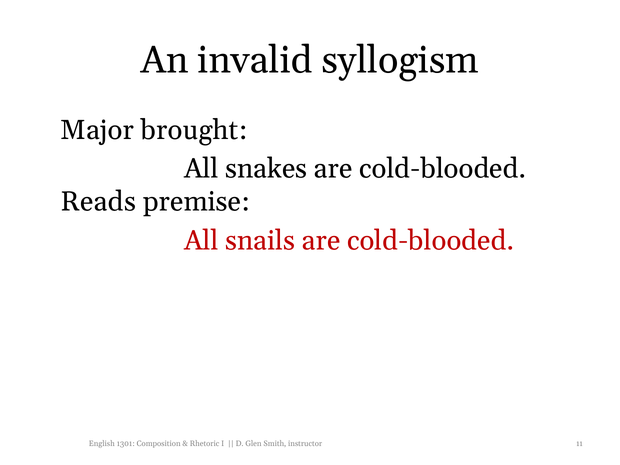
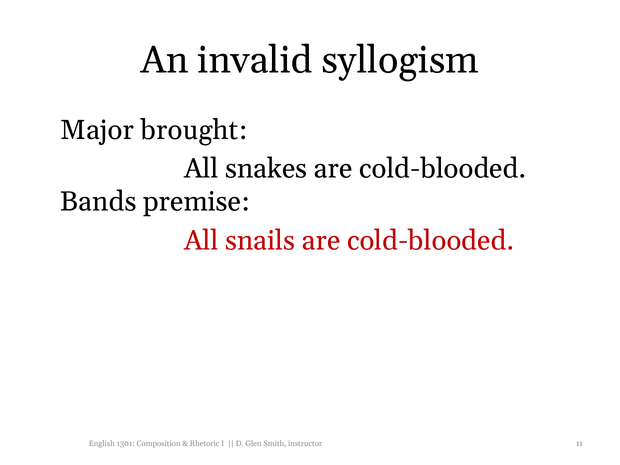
Reads: Reads -> Bands (98, 202)
